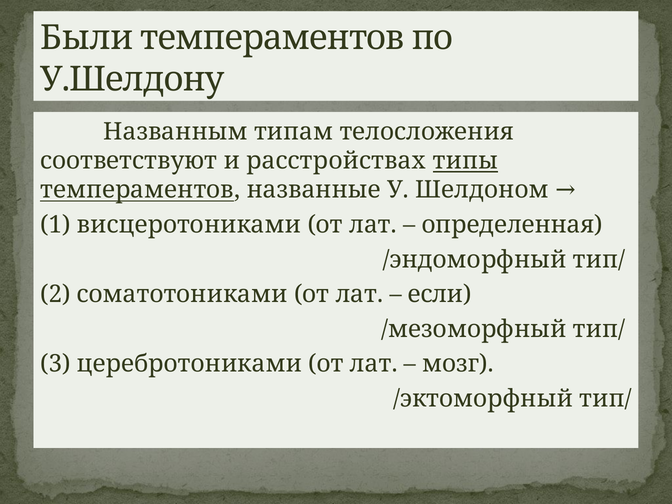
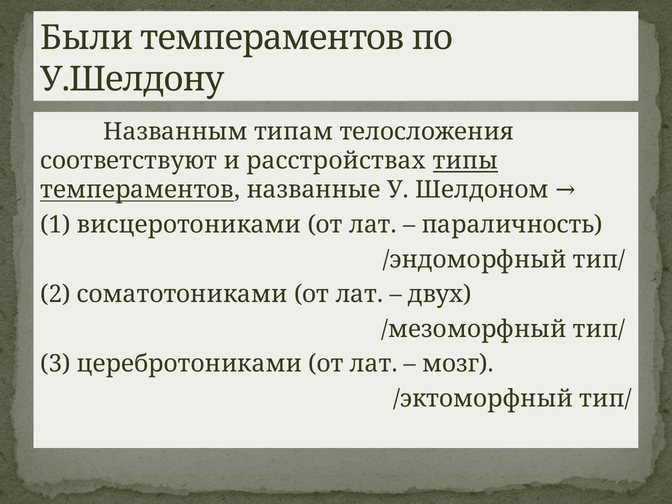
определенная: определенная -> параличность (512, 225)
если: если -> двух (440, 294)
